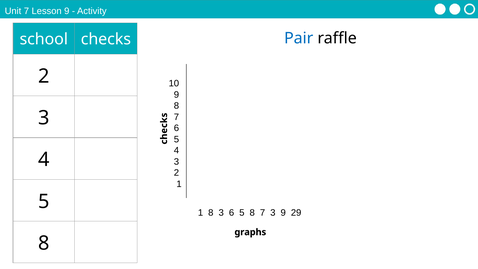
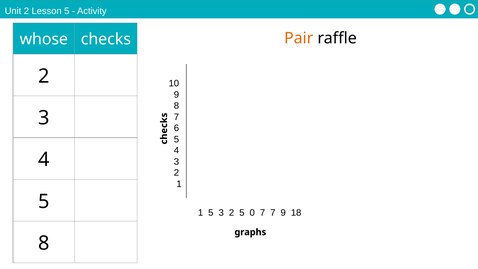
Unit 7: 7 -> 2 (26, 11)
Lesson 9: 9 -> 5 (67, 11)
Pair colour: blue -> orange (299, 38)
school: school -> whose (44, 39)
1 8: 8 -> 5 (211, 213)
6: 6 -> 2 (232, 213)
8: 8 -> 0 (252, 213)
7 3: 3 -> 7 (273, 213)
29: 29 -> 18 (296, 213)
